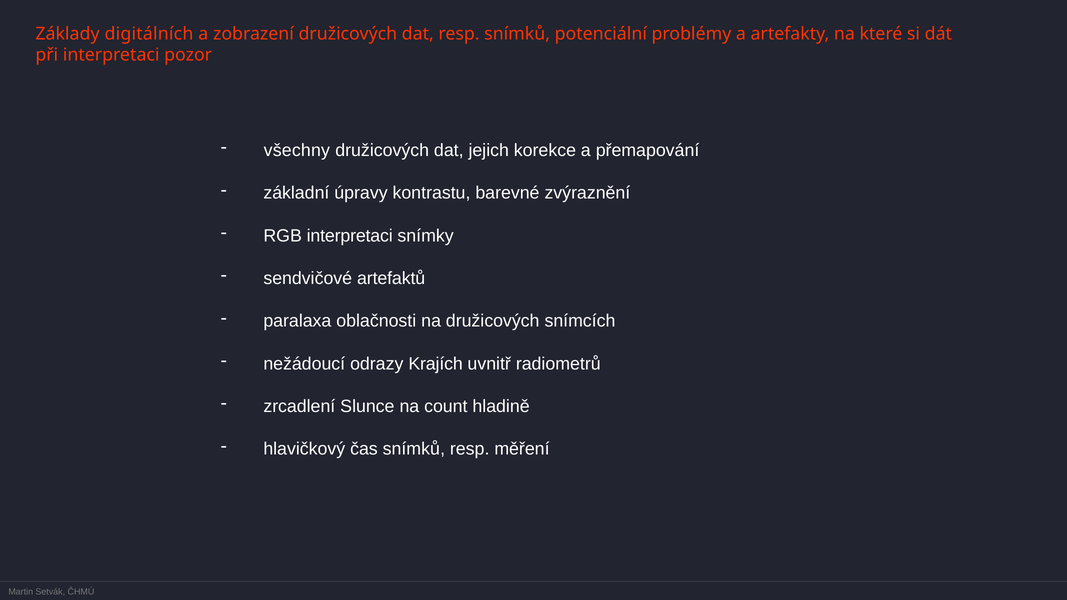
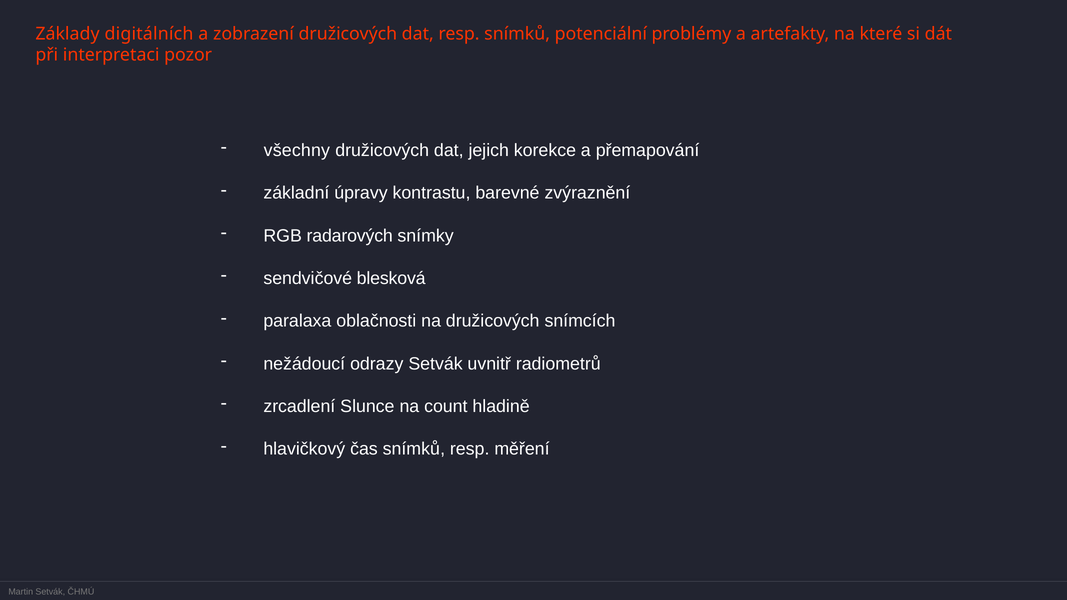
RGB interpretaci: interpretaci -> radarových (350, 236)
artefaktů: artefaktů -> blesková (391, 279)
odrazy Krajích: Krajích -> Setvák (436, 364)
